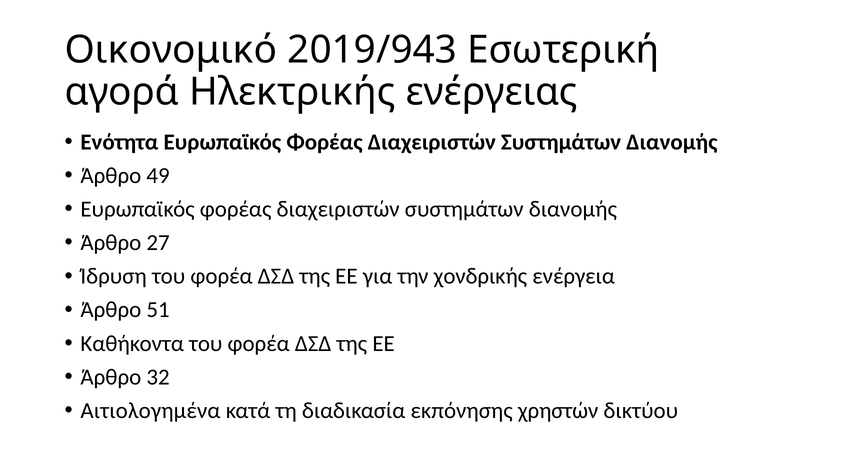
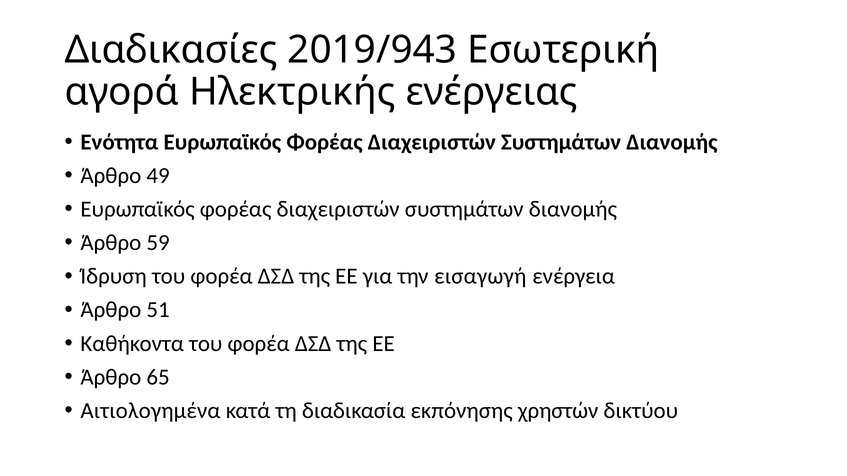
Οικονομικό: Οικονομικό -> Διαδικασίες (171, 50)
27: 27 -> 59 (158, 243)
χονδρικής: χονδρικής -> εισαγωγή (480, 277)
32: 32 -> 65 (158, 377)
